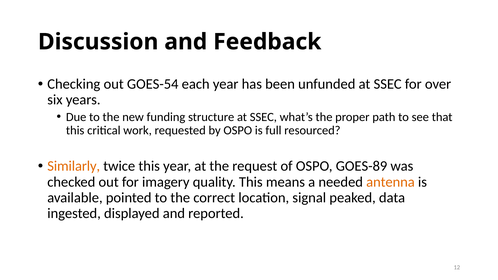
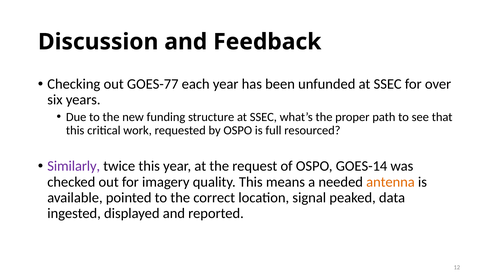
GOES-54: GOES-54 -> GOES-77 (153, 84)
Similarly colour: orange -> purple (74, 166)
GOES-89: GOES-89 -> GOES-14 (362, 166)
